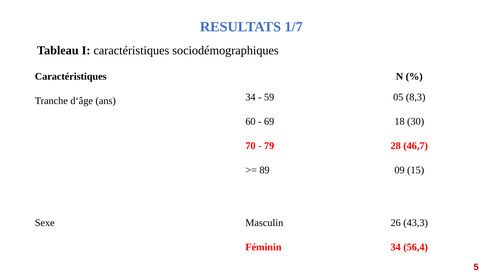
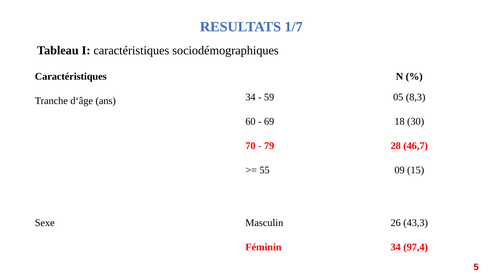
89: 89 -> 55 (265, 170)
56,4: 56,4 -> 97,4 (416, 248)
